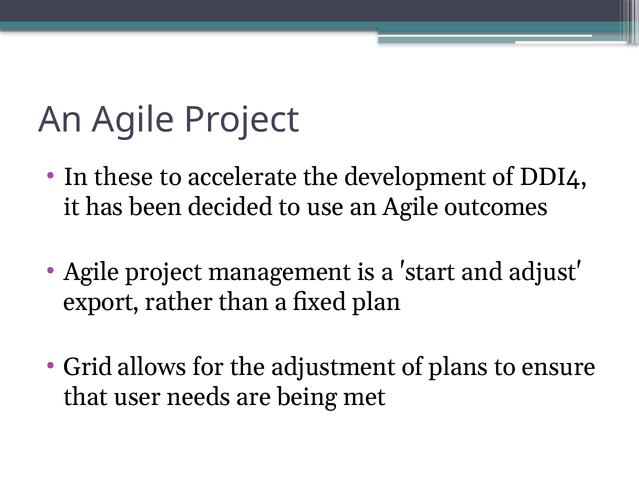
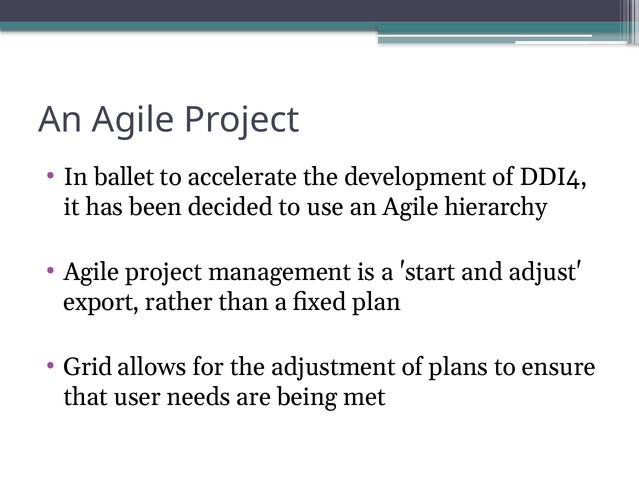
these: these -> ballet (124, 177)
outcomes: outcomes -> hierarchy (496, 207)
